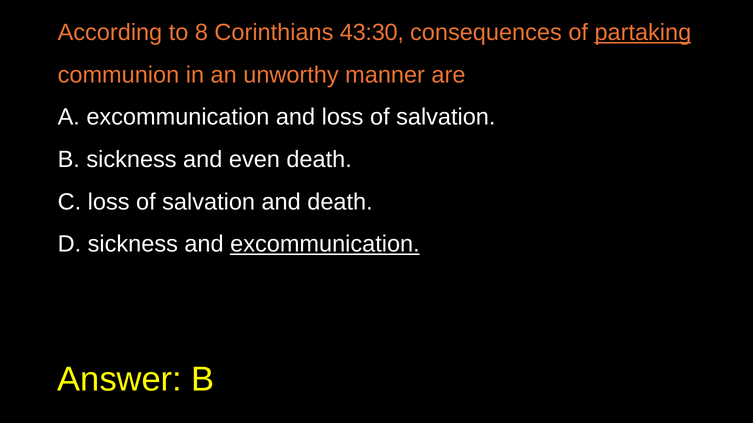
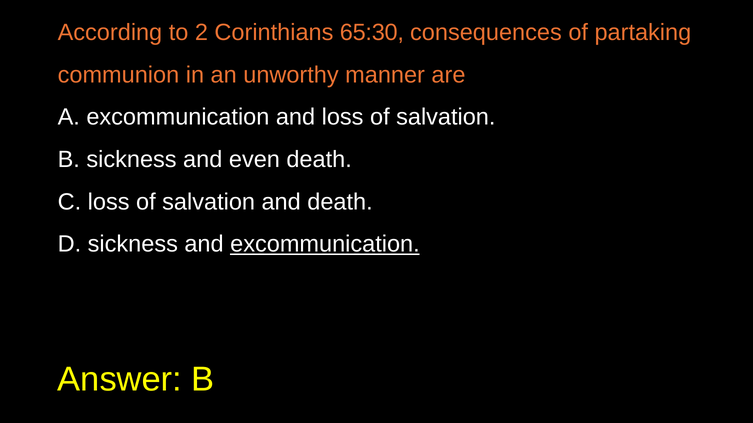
8: 8 -> 2 (201, 33)
43:30: 43:30 -> 65:30 (372, 33)
partaking underline: present -> none (643, 33)
